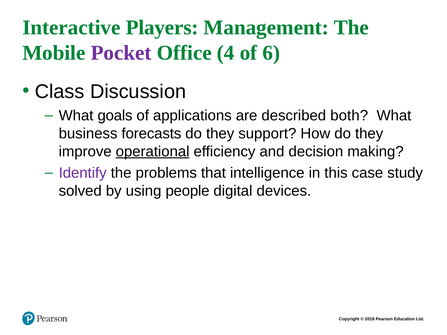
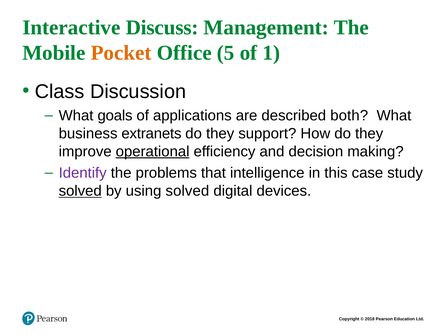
Players: Players -> Discuss (162, 28)
Pocket colour: purple -> orange (121, 53)
4: 4 -> 5 (226, 53)
6: 6 -> 1 (271, 53)
forecasts: forecasts -> extranets (151, 134)
solved underline: none -> present (80, 191)
using people: people -> solved (187, 191)
